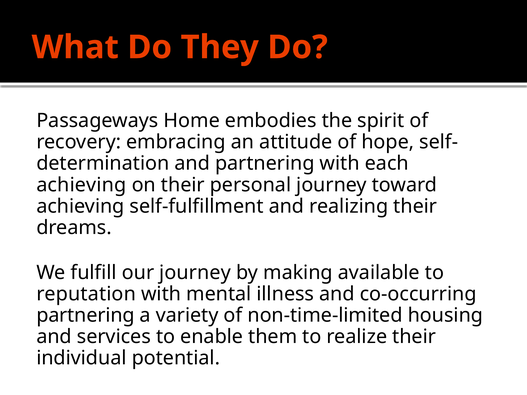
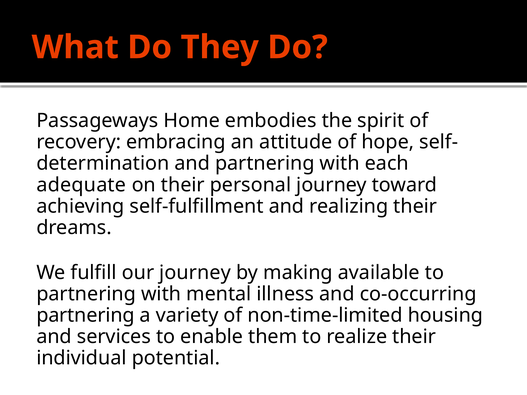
achieving: achieving -> adequate (81, 185)
reputation: reputation -> partnering (86, 294)
